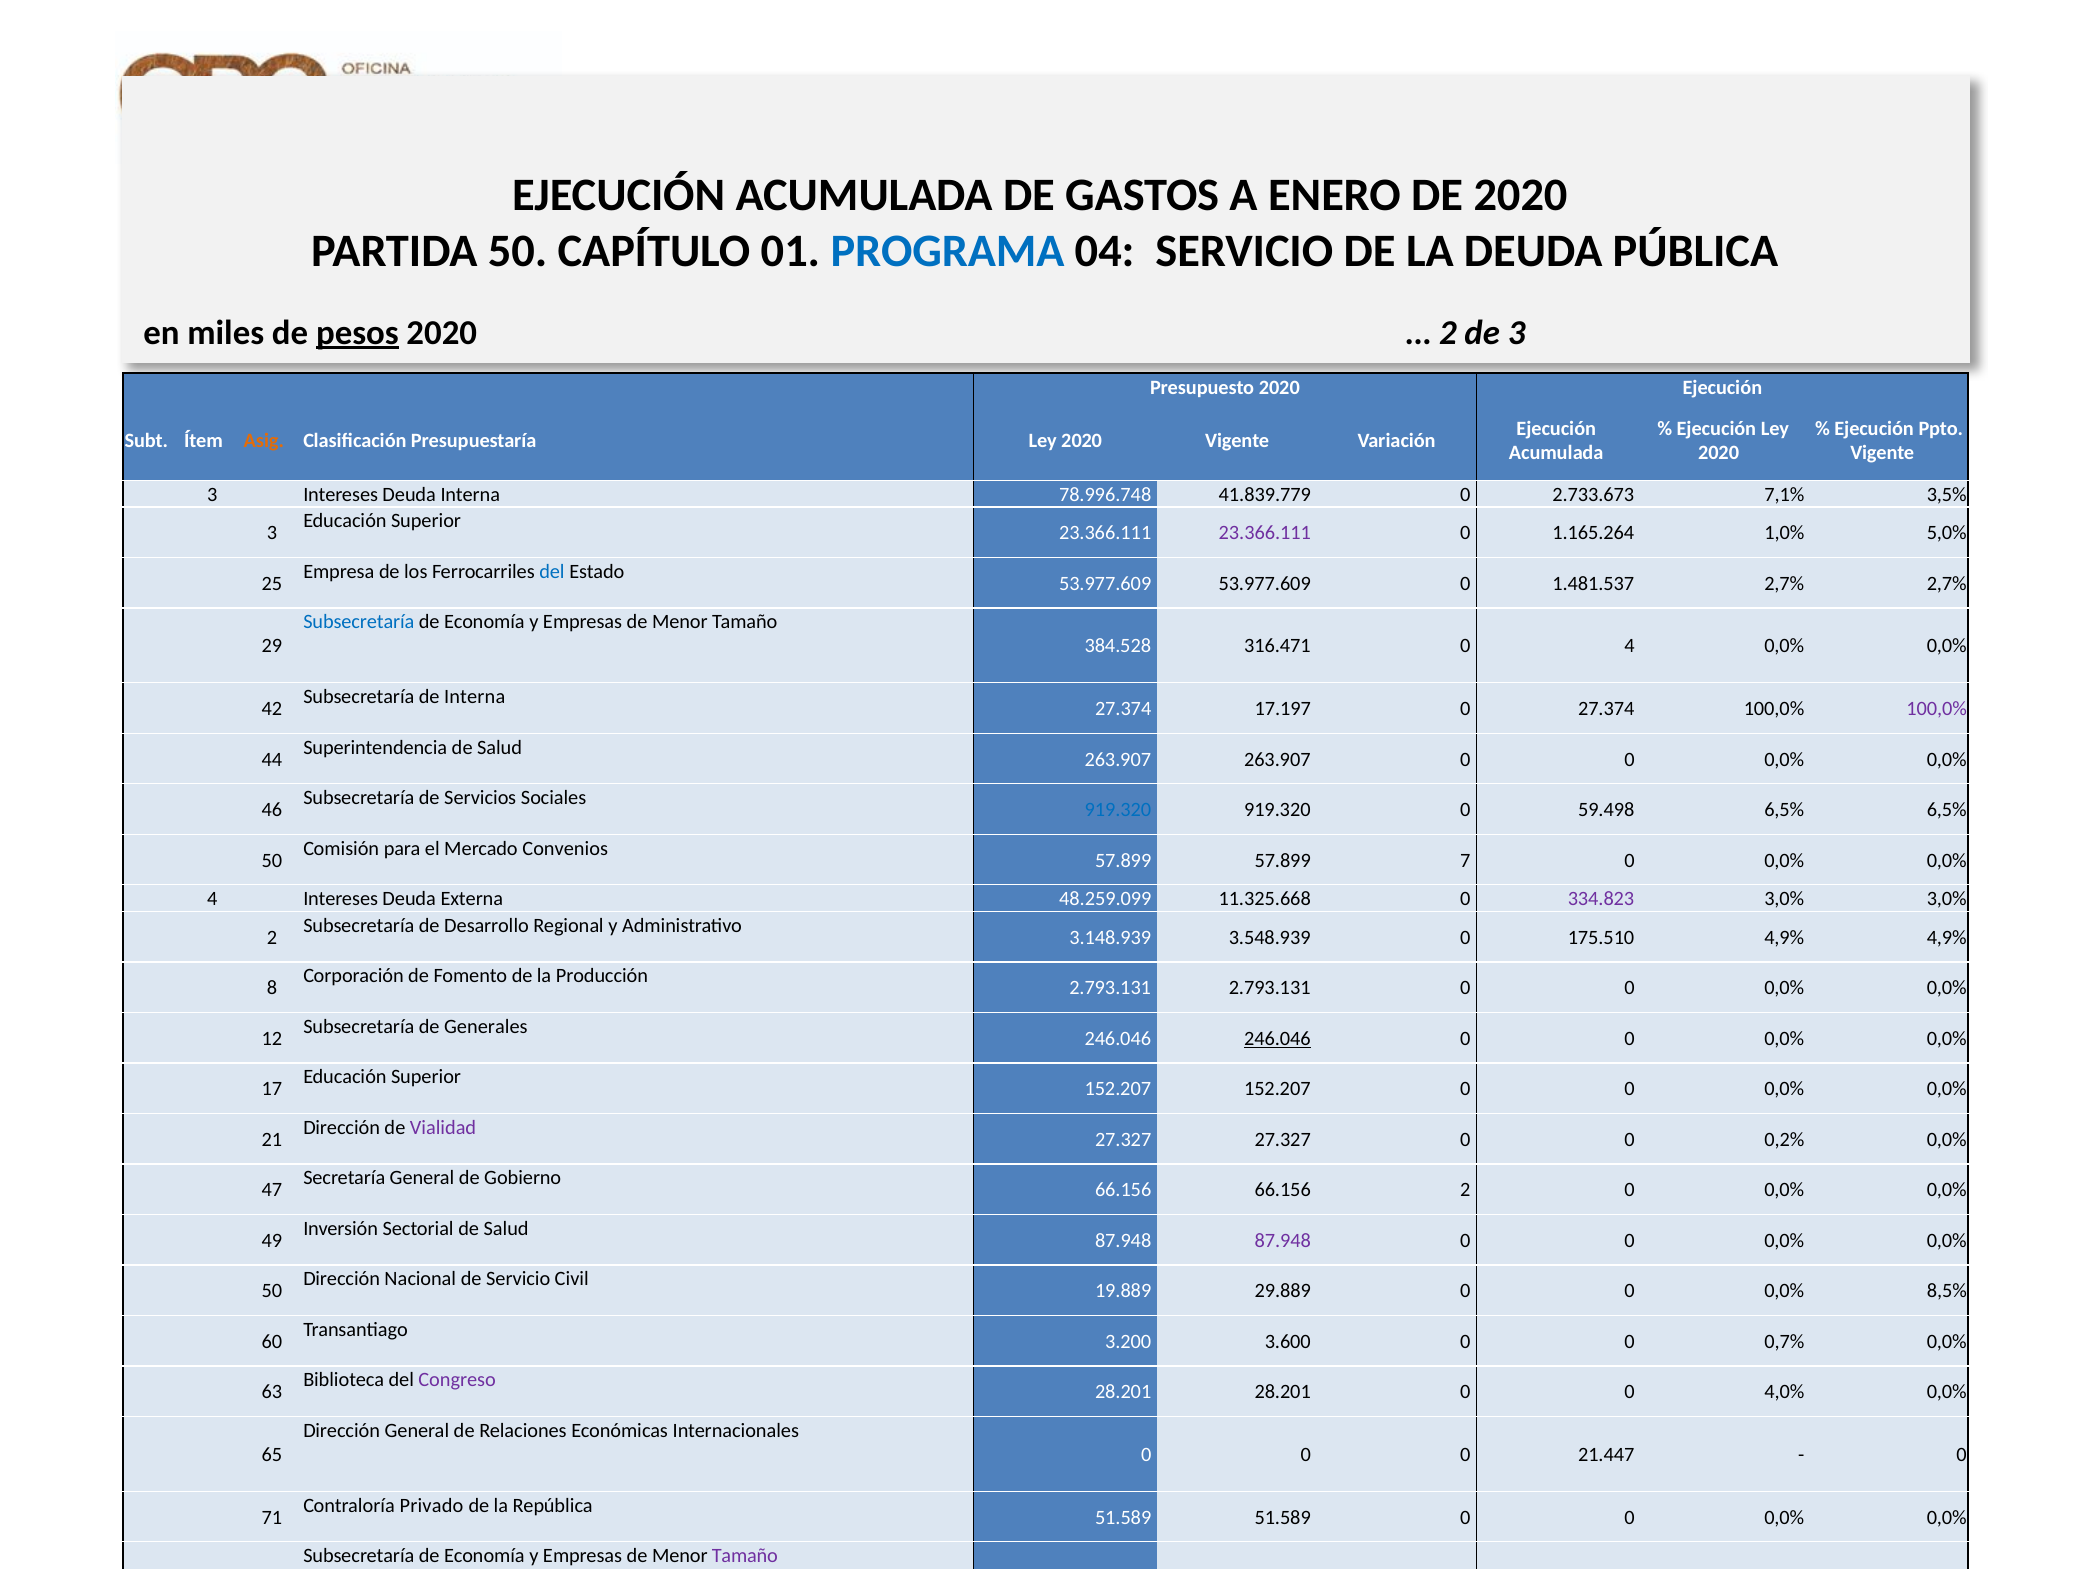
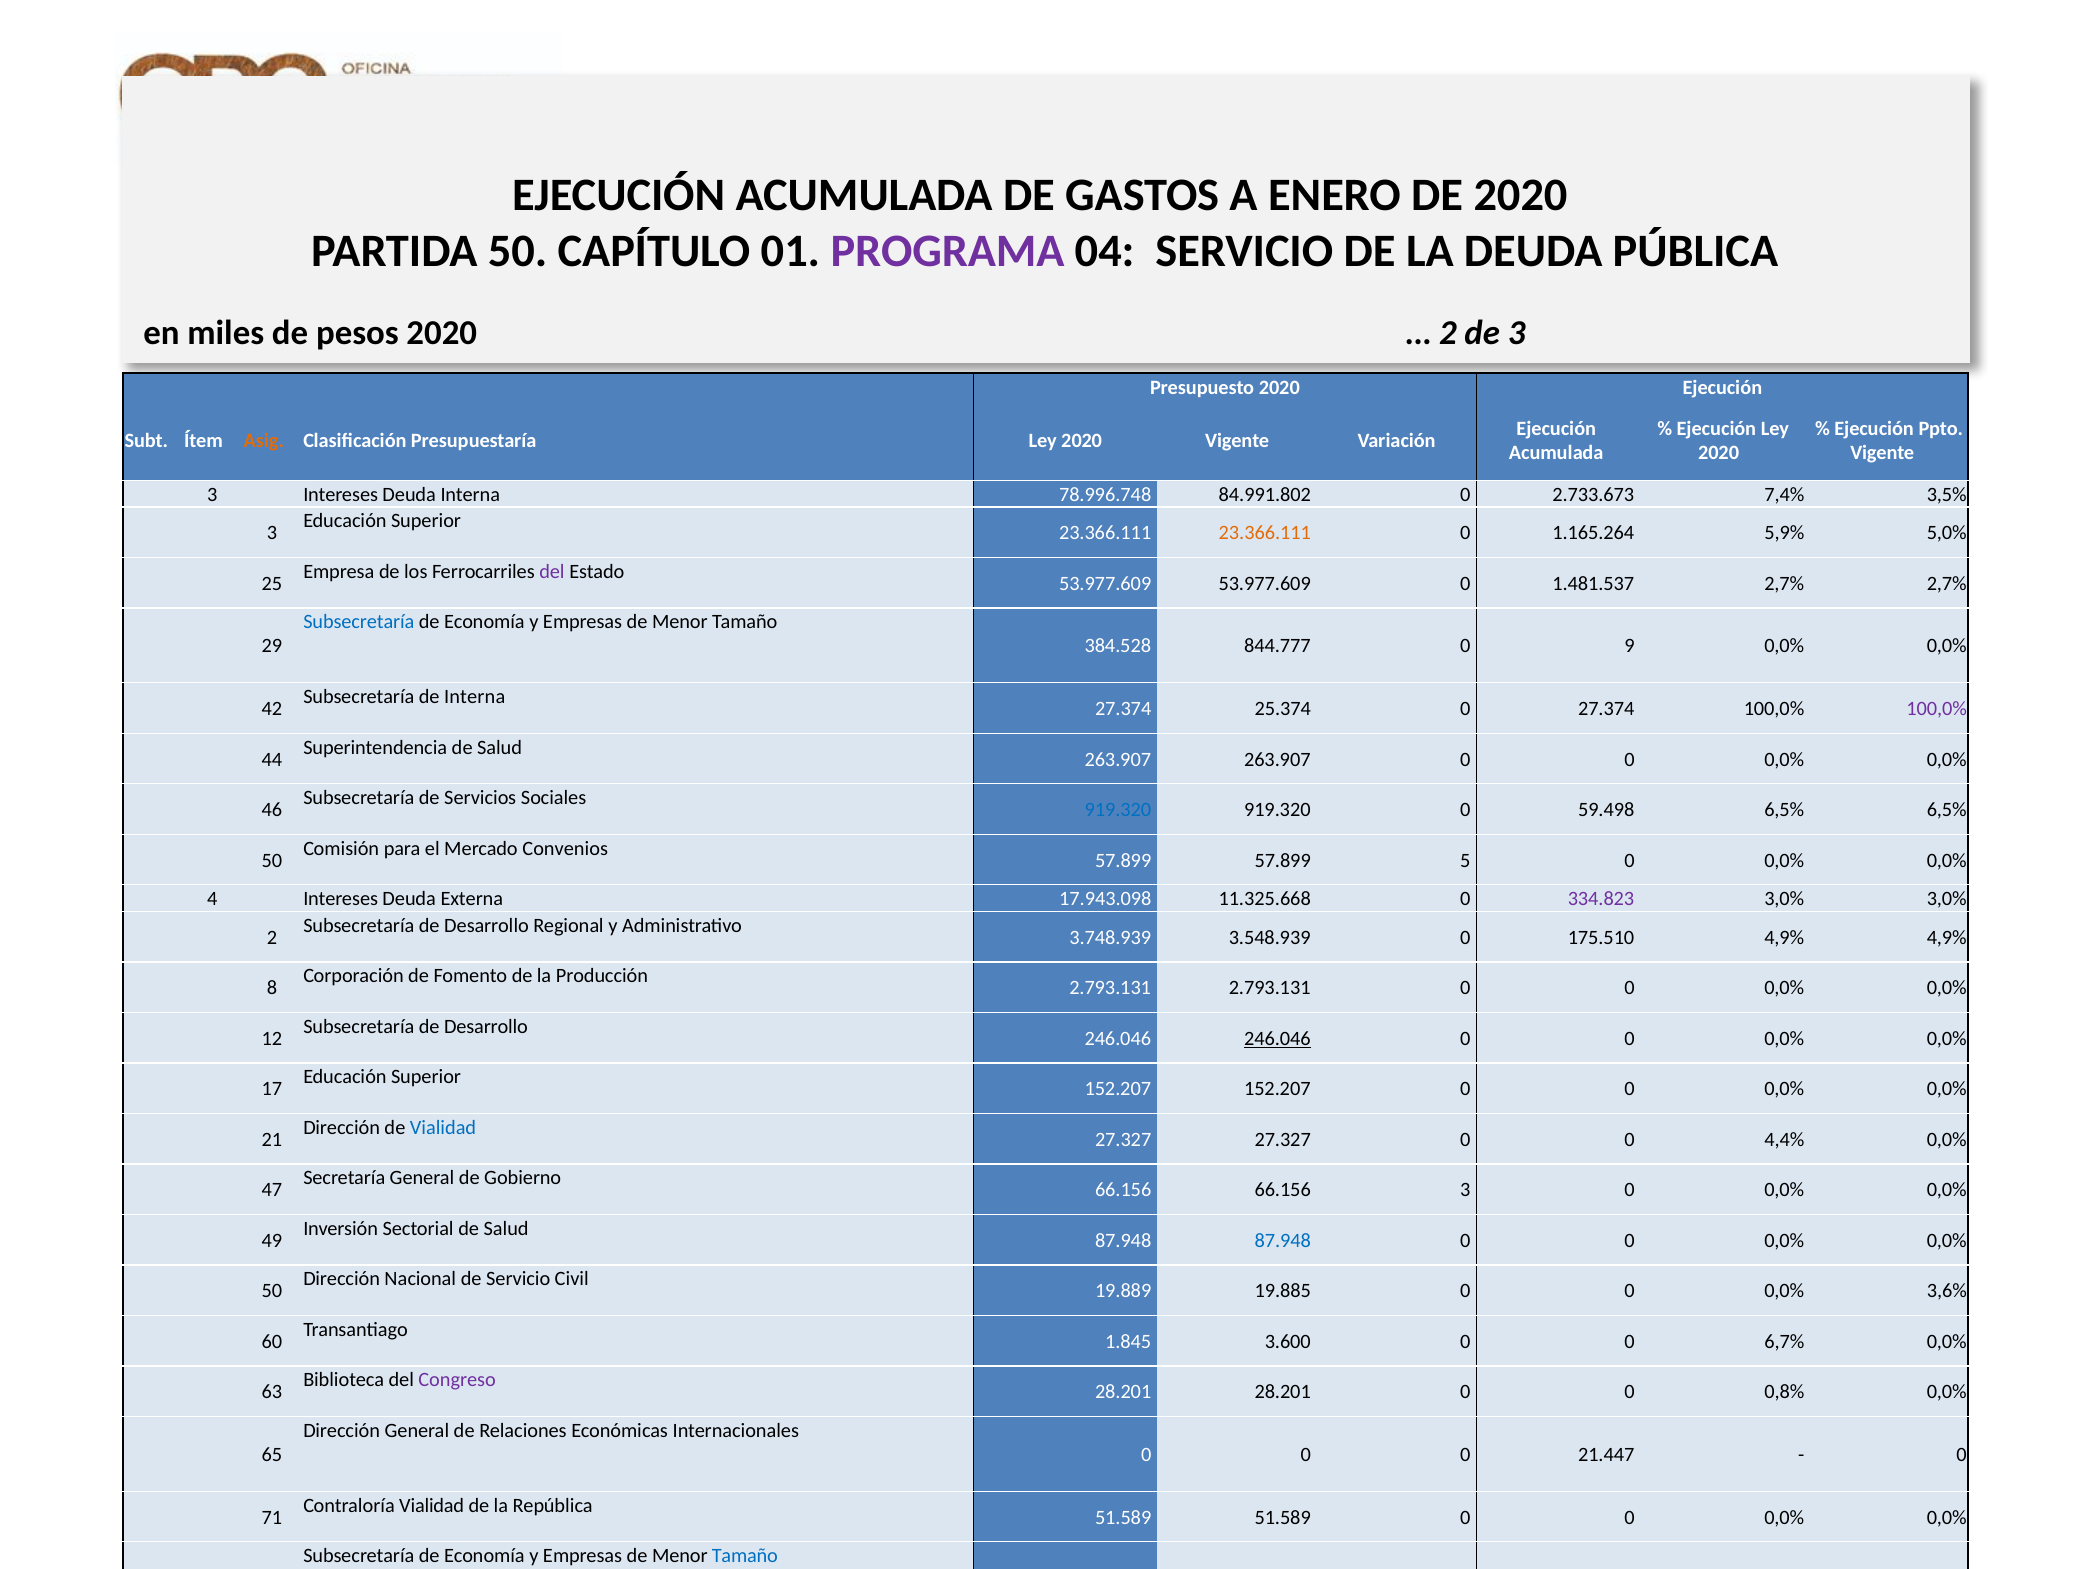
PROGRAMA colour: blue -> purple (948, 251)
pesos underline: present -> none (357, 333)
41.839.779: 41.839.779 -> 84.991.802 (1265, 494)
7,1%: 7,1% -> 7,4% (1784, 494)
23.366.111 colour: purple -> orange (1265, 533)
1,0%: 1,0% -> 5,9% (1784, 533)
del colour: blue -> purple (552, 571)
316.471: 316.471 -> 844.777 (1277, 646)
0 4: 4 -> 9 (1629, 646)
17.197: 17.197 -> 25.374 (1283, 709)
7: 7 -> 5 (1465, 860)
48.259.099: 48.259.099 -> 17.943.098 (1105, 899)
3.148.939: 3.148.939 -> 3.748.939 (1110, 938)
Generales: Generales -> Desarrollo (486, 1027)
Vialidad colour: purple -> blue (443, 1127)
0,2%: 0,2% -> 4,4% (1784, 1140)
66.156 2: 2 -> 3 (1465, 1190)
87.948 colour: purple -> blue (1283, 1241)
29.889: 29.889 -> 19.885 (1283, 1291)
8,5%: 8,5% -> 3,6% (1947, 1291)
3.200: 3.200 -> 1.845 (1128, 1342)
0,7%: 0,7% -> 6,7% (1784, 1342)
4,0%: 4,0% -> 0,8% (1784, 1392)
Contraloría Privado: Privado -> Vialidad (432, 1505)
Tamaño colour: purple -> blue (745, 1556)
